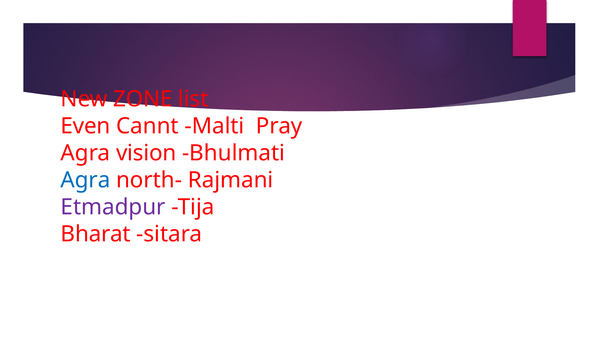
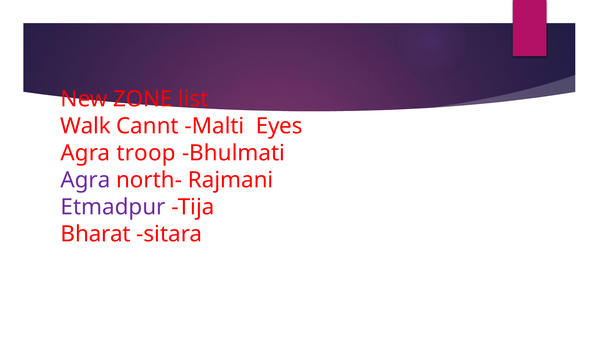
Even: Even -> Walk (86, 126)
Pray: Pray -> Eyes (279, 126)
vision: vision -> troop (146, 153)
Agra colour: blue -> purple (85, 180)
